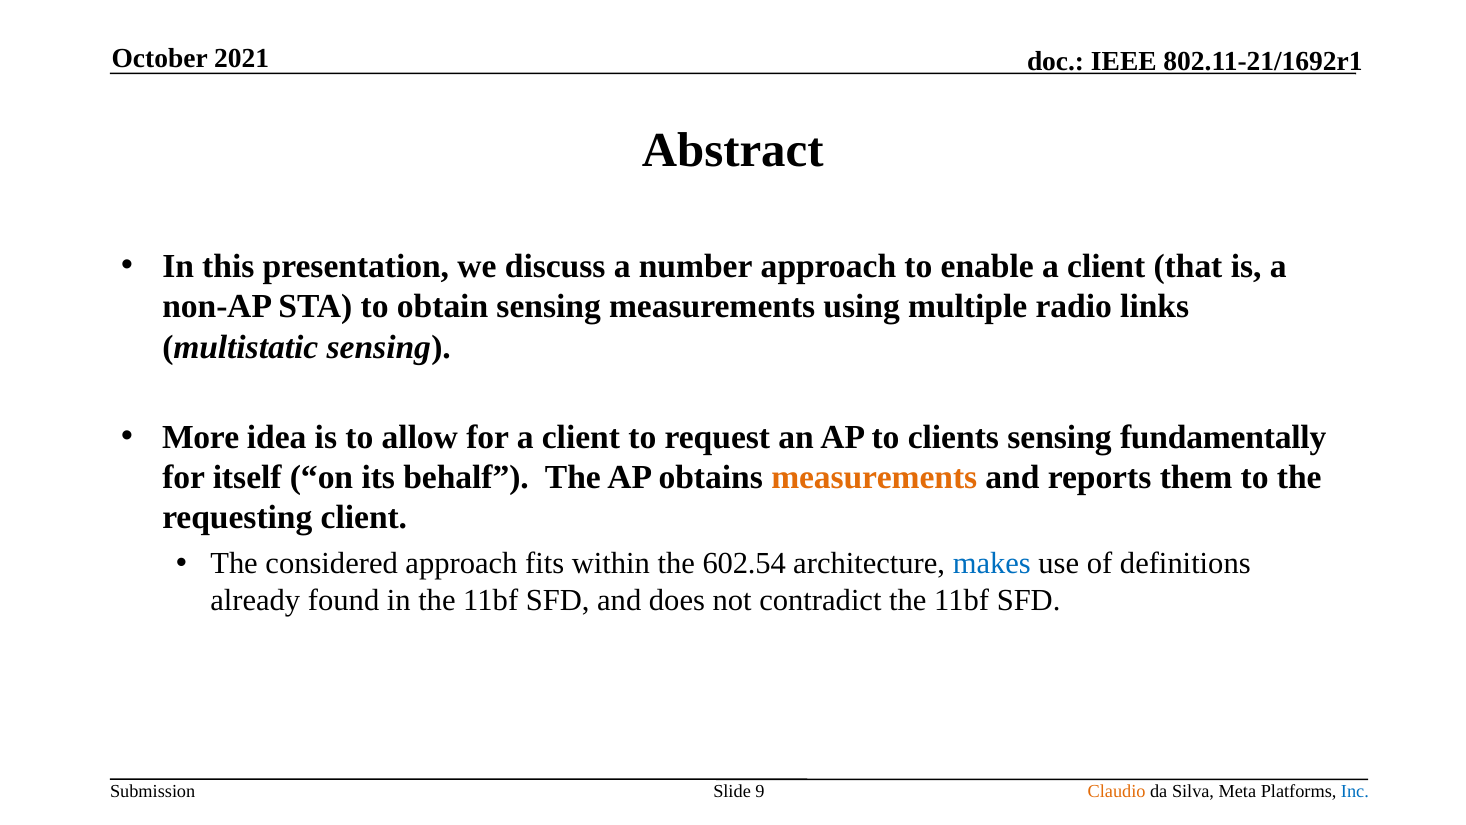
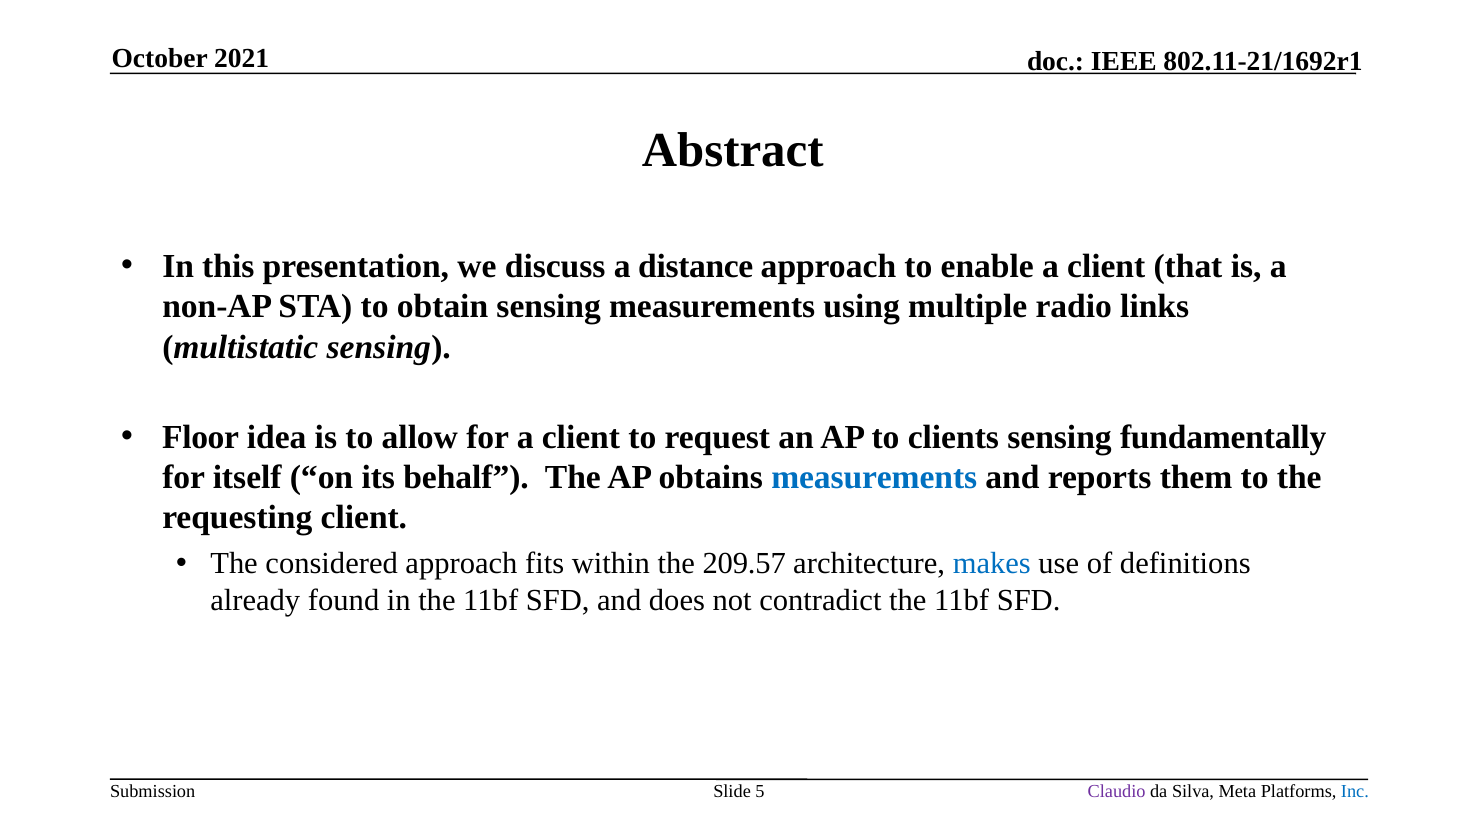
number: number -> distance (696, 266)
More: More -> Floor (201, 437)
measurements colour: orange -> blue (874, 477)
602.54: 602.54 -> 209.57 (744, 563)
9: 9 -> 5 (760, 791)
Claudio colour: orange -> purple (1117, 791)
